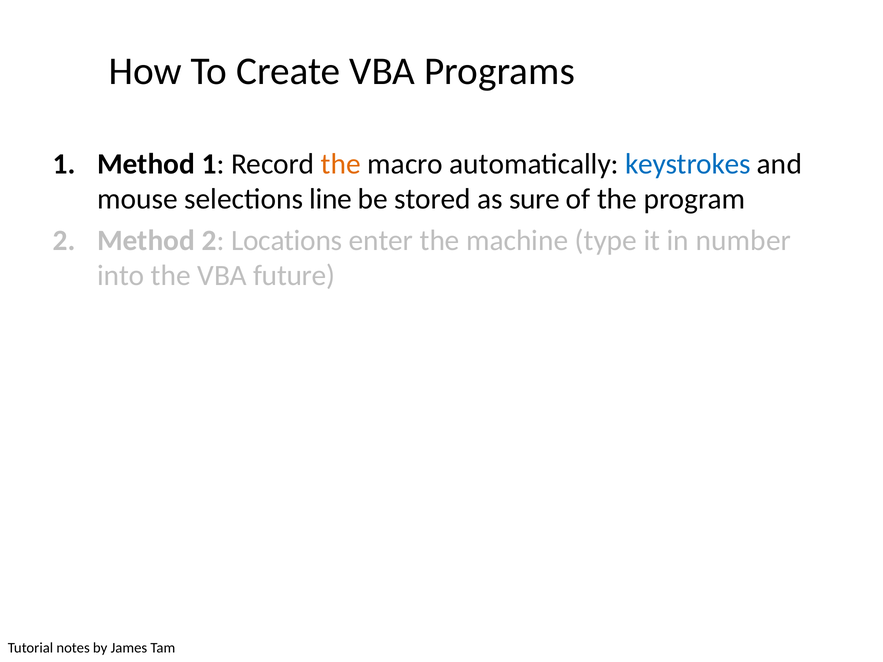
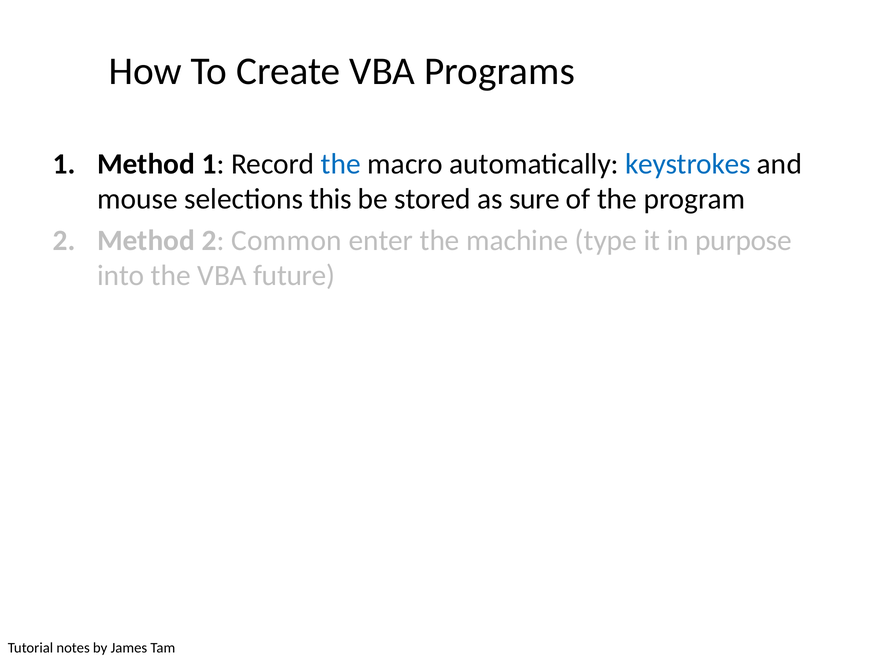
the colour: orange -> blue (341, 164)
line: line -> this (331, 199)
Locations: Locations -> Common (286, 240)
number: number -> purpose (744, 240)
